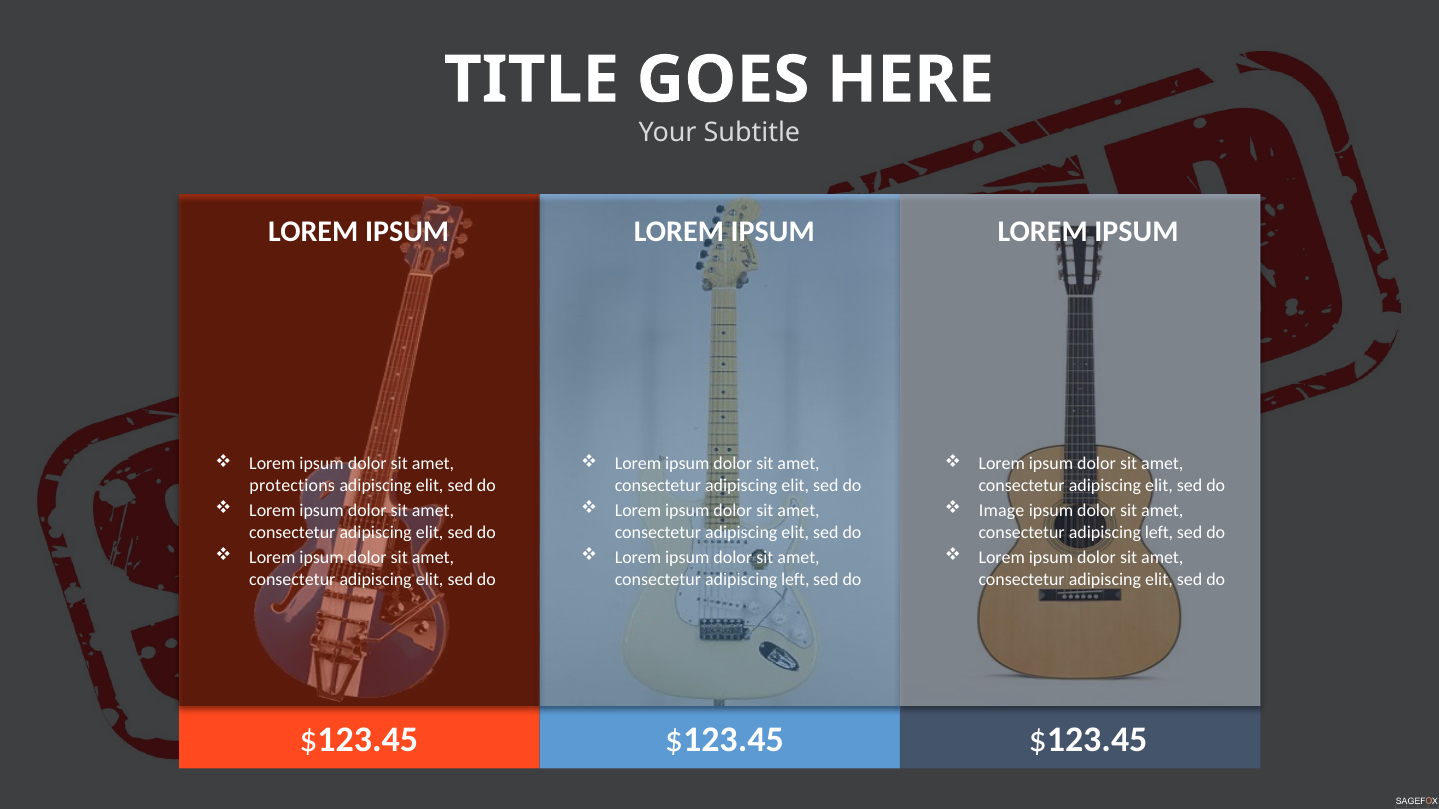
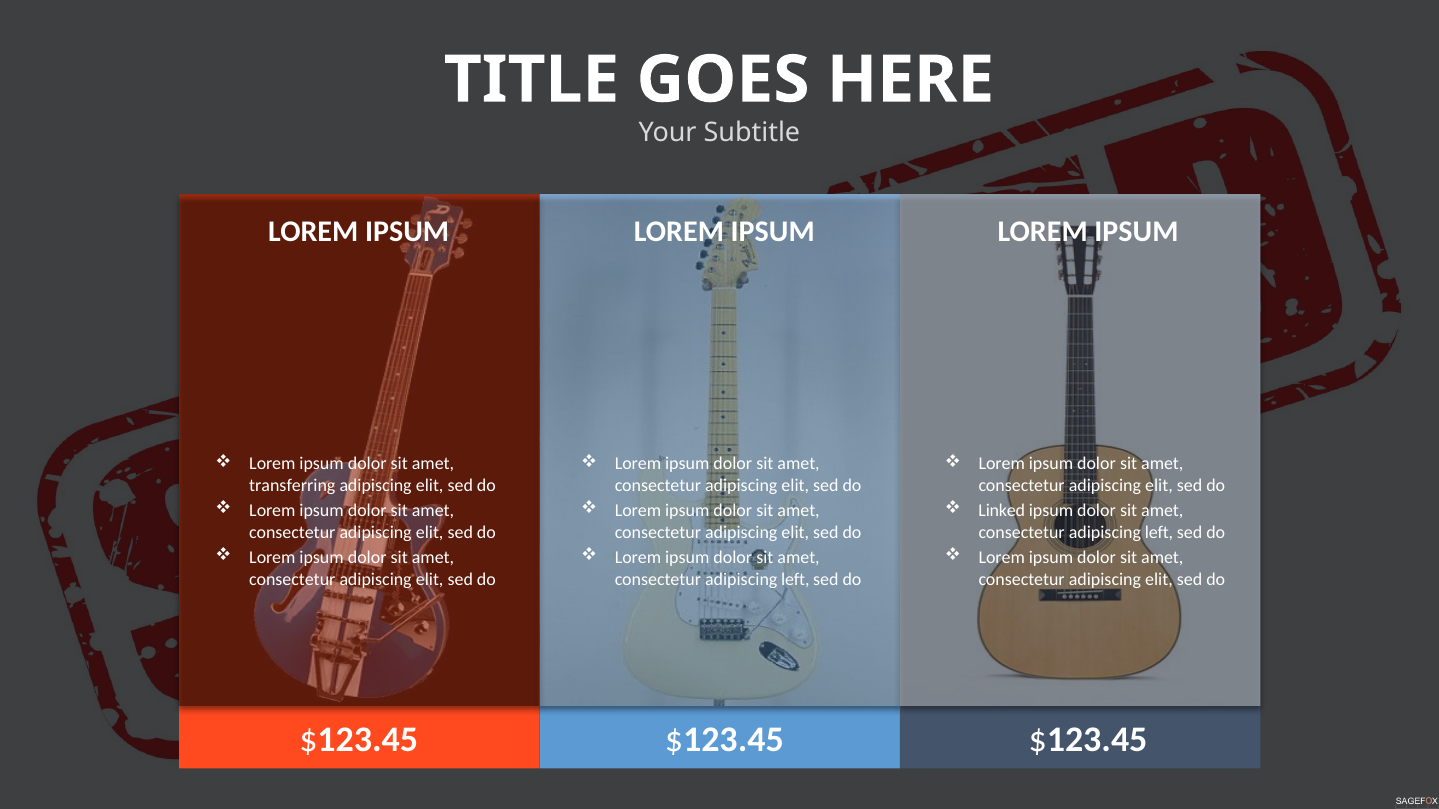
protections: protections -> transferring (292, 486)
Image: Image -> Linked (1002, 511)
